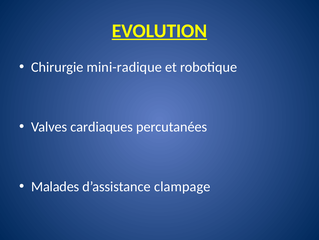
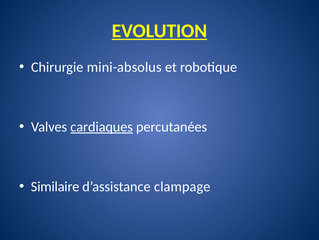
mini-radique: mini-radique -> mini-absolus (124, 67)
cardiaques underline: none -> present (102, 126)
Malades: Malades -> Similaire (55, 186)
